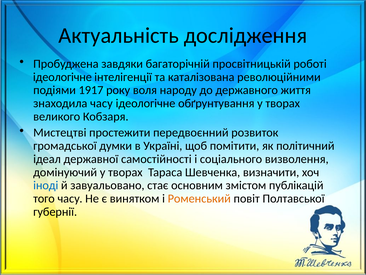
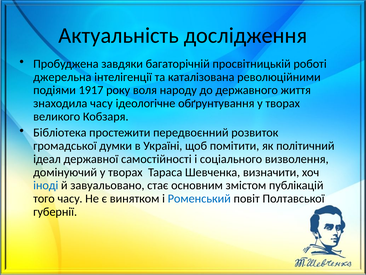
ідеологічне: ідеологічне -> джерельна (62, 77)
Мистецтві: Мистецтві -> Бібліотека (60, 132)
Роменський colour: orange -> blue (199, 198)
